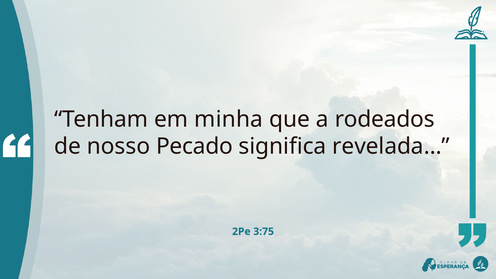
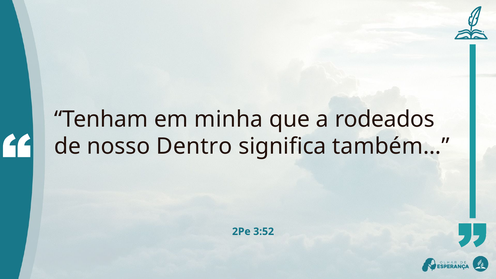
Pecado: Pecado -> Dentro (194, 146)
revelada…: revelada… -> também… (391, 146)
3:75: 3:75 -> 3:52 (264, 232)
